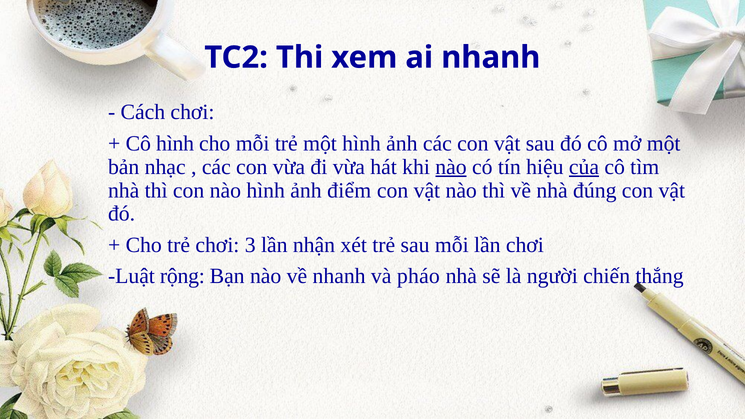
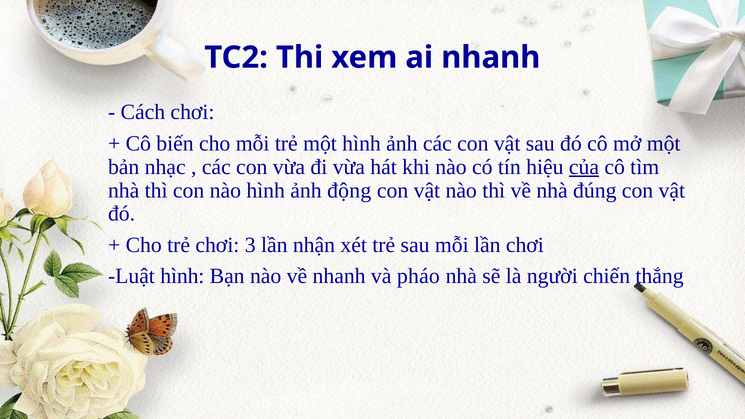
Cô hình: hình -> biến (175, 143)
nào underline: present -> none (451, 167)
điểm: điểm -> động (349, 190)
Luật rộng: rộng -> hình (182, 276)
